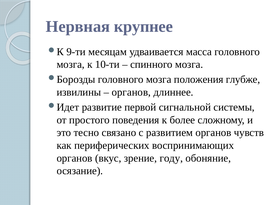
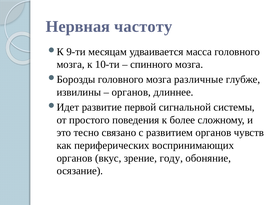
крупнее: крупнее -> частоту (143, 26)
положения: положения -> различные (199, 80)
